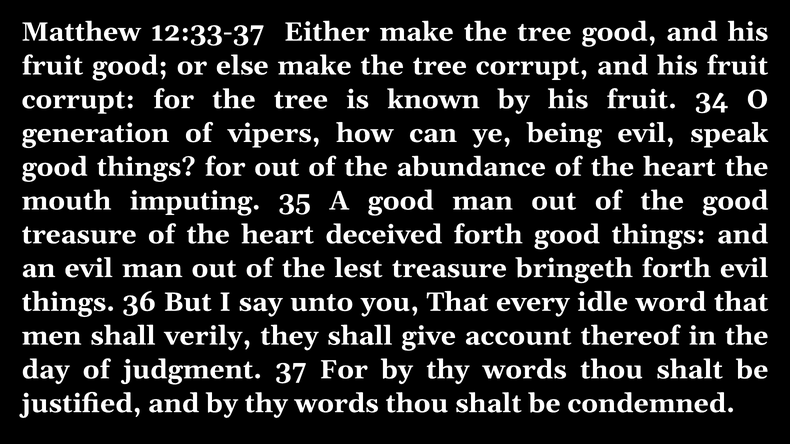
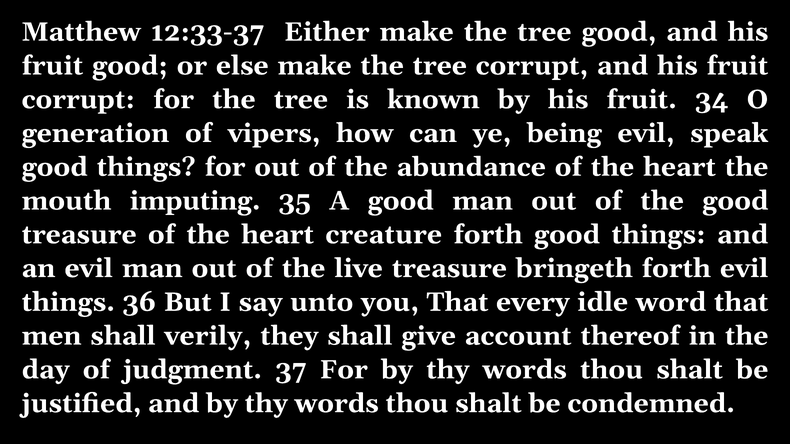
deceived: deceived -> creature (384, 235)
lest: lest -> live (359, 269)
